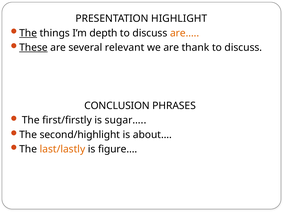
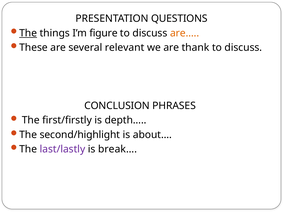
HIGHLIGHT: HIGHLIGHT -> QUESTIONS (179, 19)
depth: depth -> figure (104, 33)
These underline: present -> none (33, 48)
sugar…: sugar… -> depth… (126, 120)
last/lastly colour: orange -> purple (62, 149)
figure…: figure… -> break… (118, 149)
